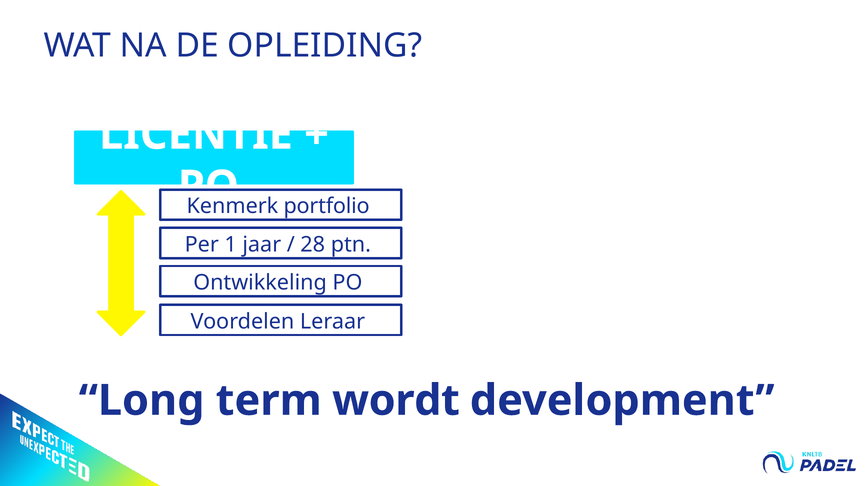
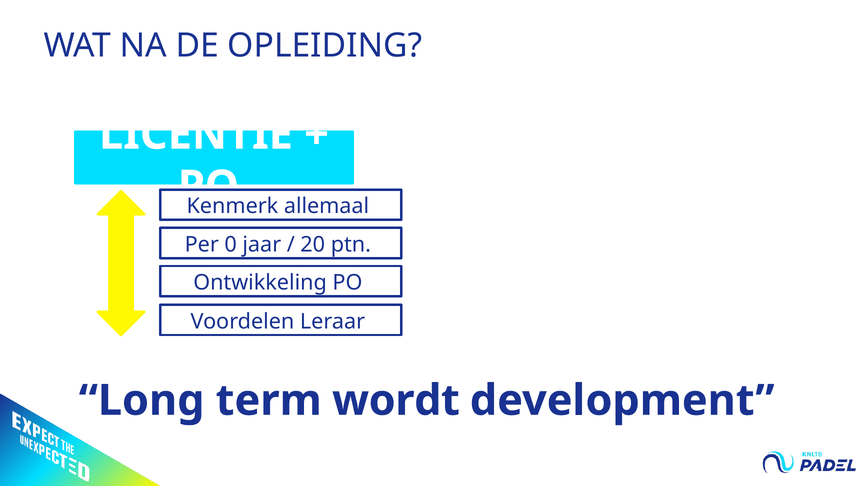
portfolio: portfolio -> allemaal (327, 207)
1: 1 -> 0 (231, 245)
28: 28 -> 20 (313, 245)
